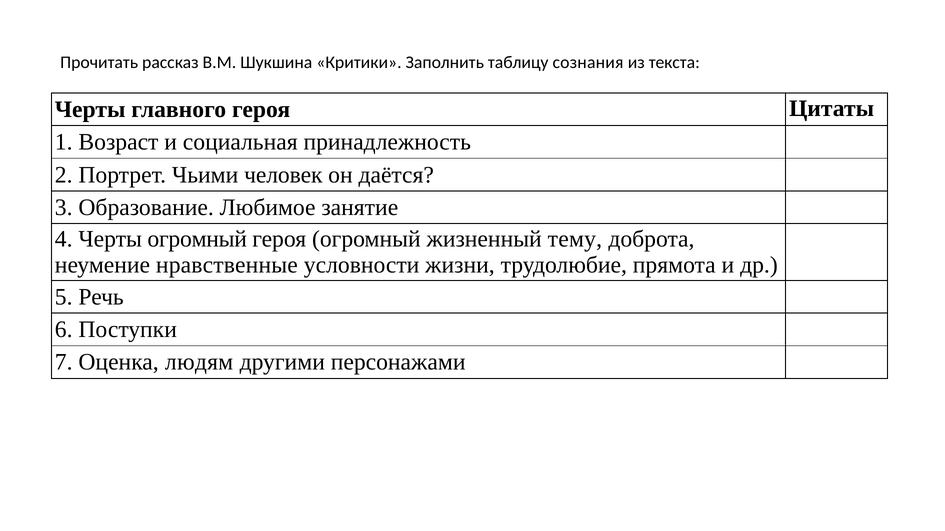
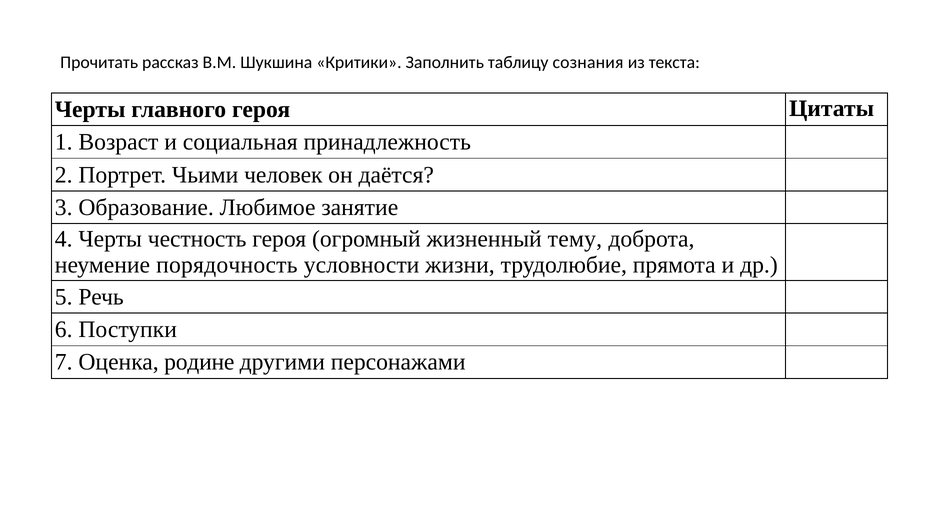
Черты огромный: огромный -> честность (197, 239)
нравственные: нравственные -> порядочность (227, 265)
людям: людям -> родине (199, 363)
